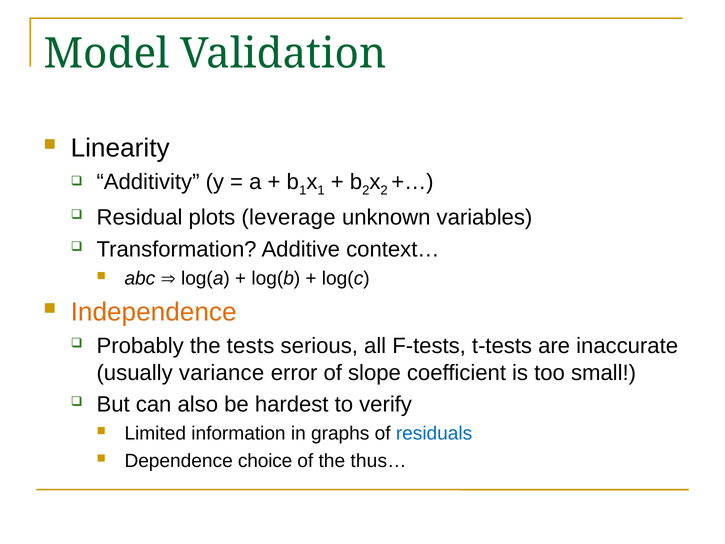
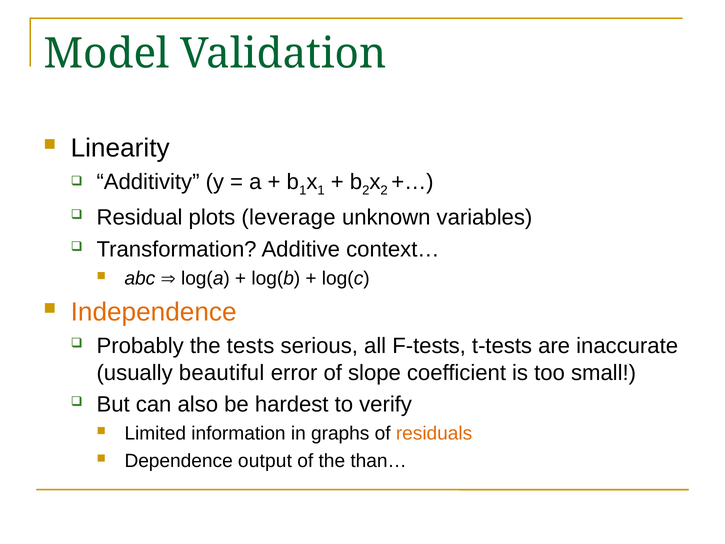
variance: variance -> beautiful (222, 373)
residuals colour: blue -> orange (434, 433)
choice: choice -> output (265, 461)
thus…: thus… -> than… (379, 461)
